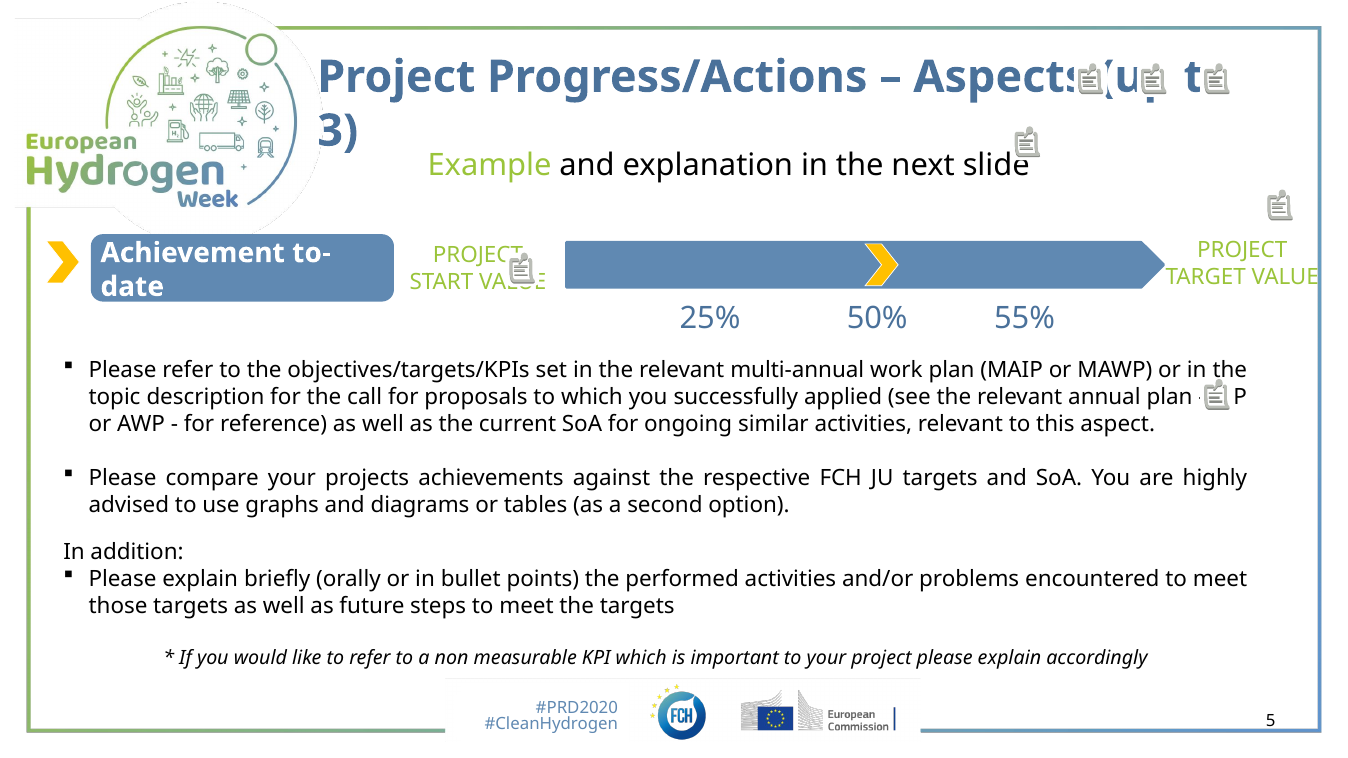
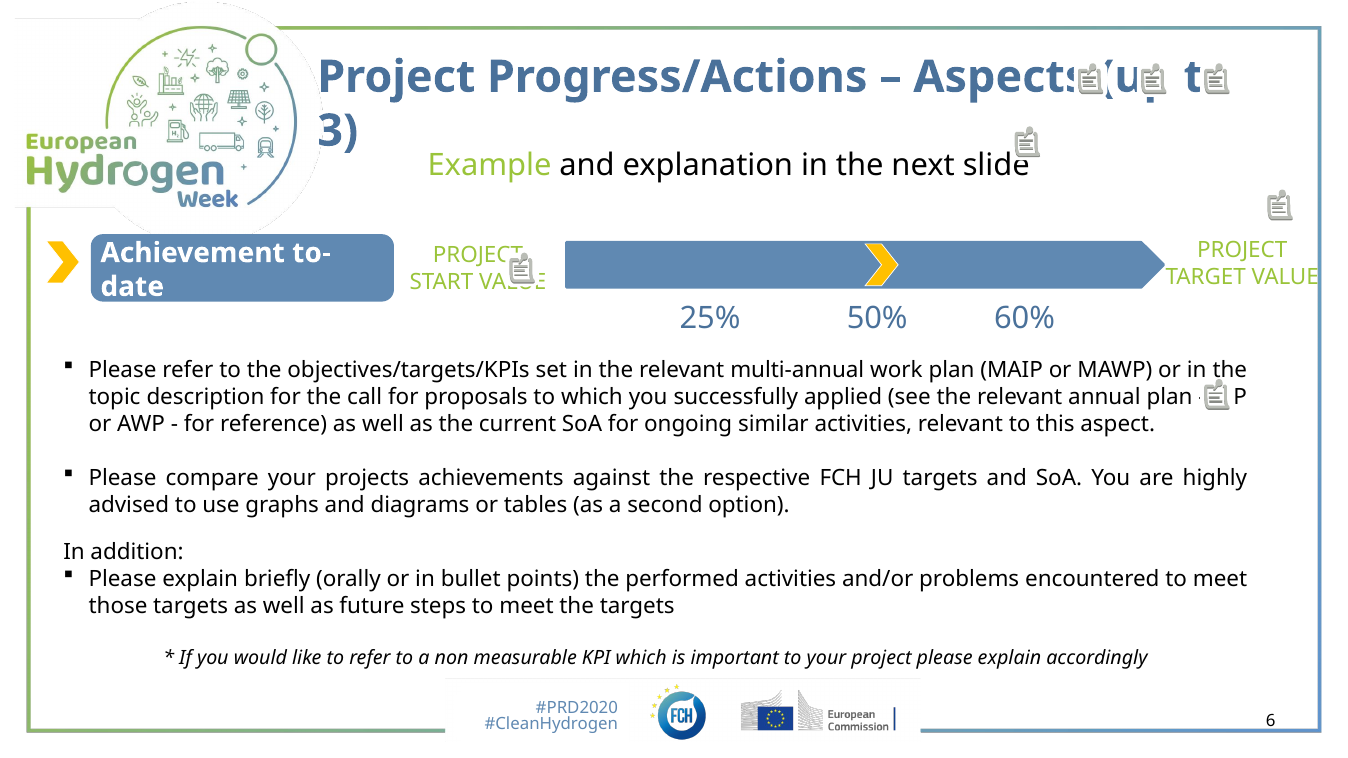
55%: 55% -> 60% (1025, 318)
5: 5 -> 6 (1271, 721)
